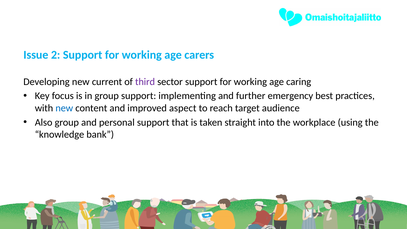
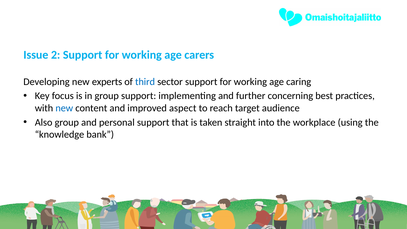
current: current -> experts (107, 82)
third colour: purple -> blue (145, 82)
emergency: emergency -> concerning (290, 96)
